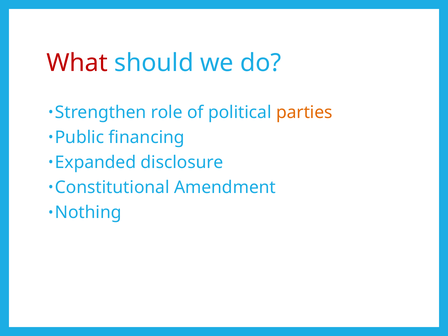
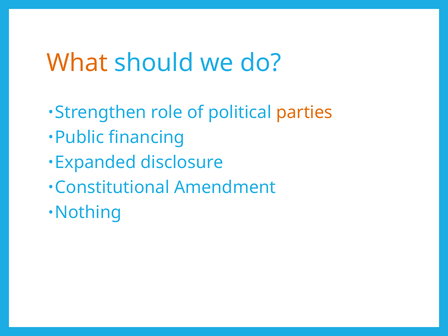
What colour: red -> orange (77, 63)
